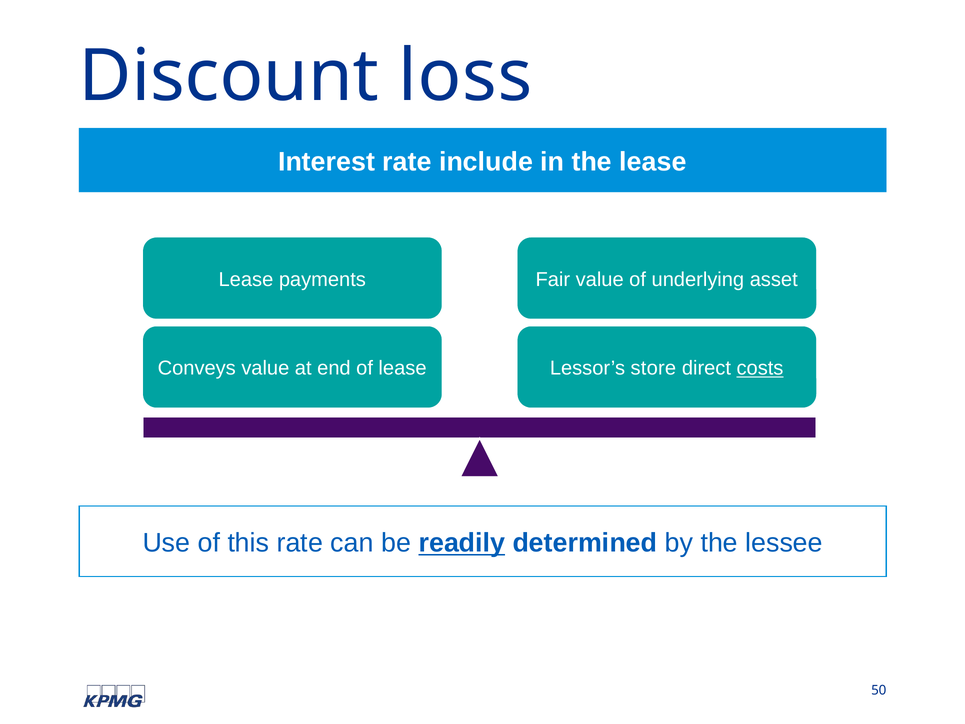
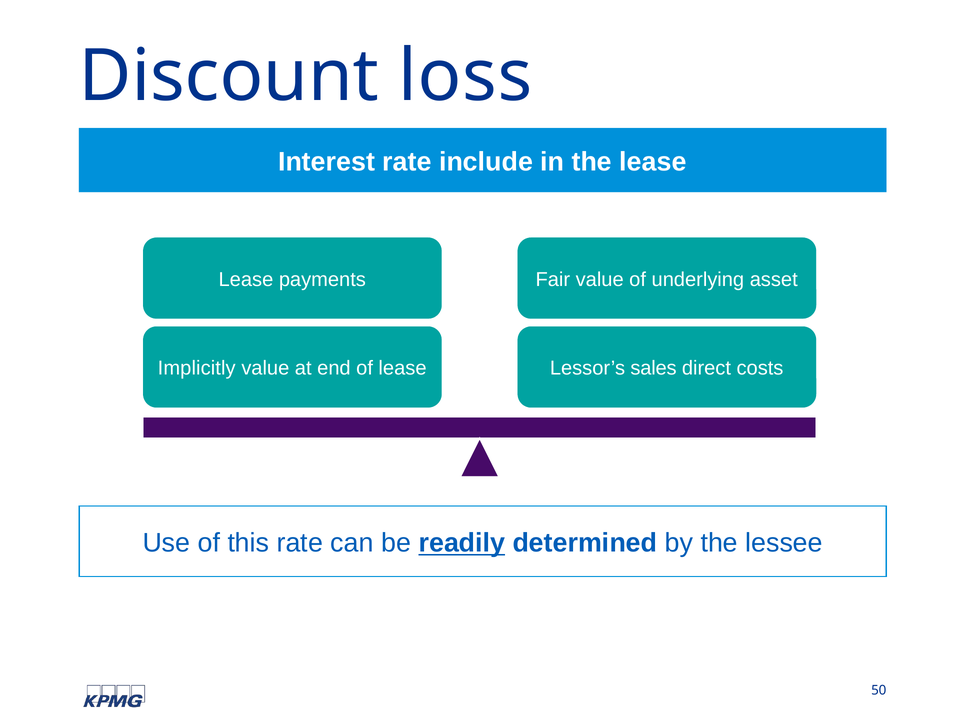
Conveys: Conveys -> Implicitly (197, 368)
store: store -> sales (654, 368)
costs underline: present -> none (760, 368)
